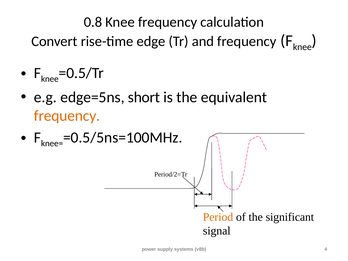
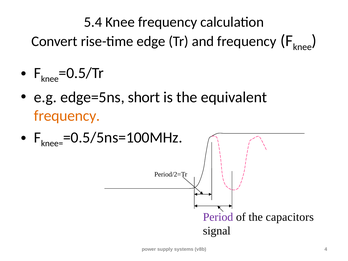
0.8: 0.8 -> 5.4 (93, 22)
Period colour: orange -> purple (218, 217)
significant: significant -> capacitors (290, 217)
